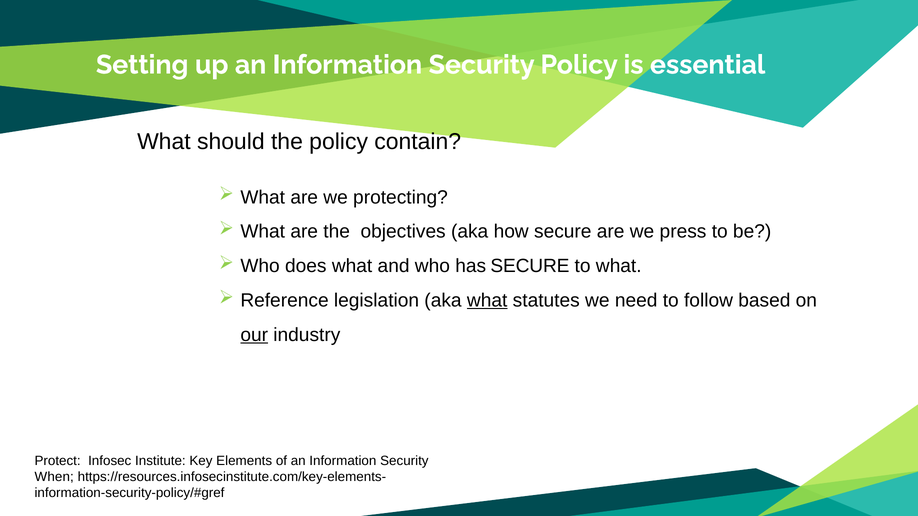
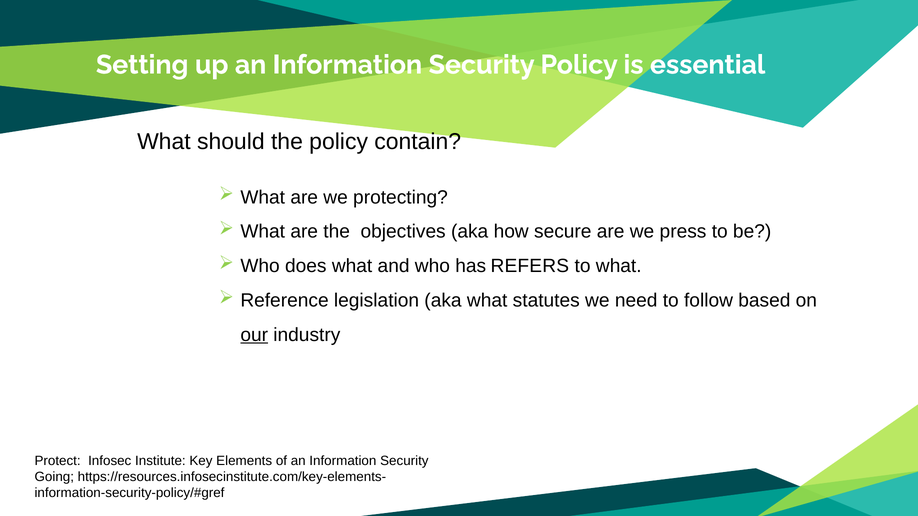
has SECURE: SECURE -> REFERS (530, 266)
what underline: present -> none (487, 301)
When: When -> Going (54, 477)
